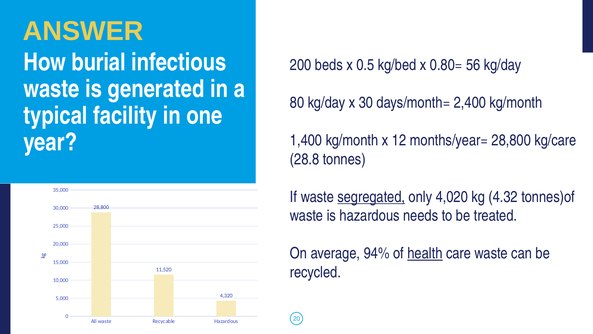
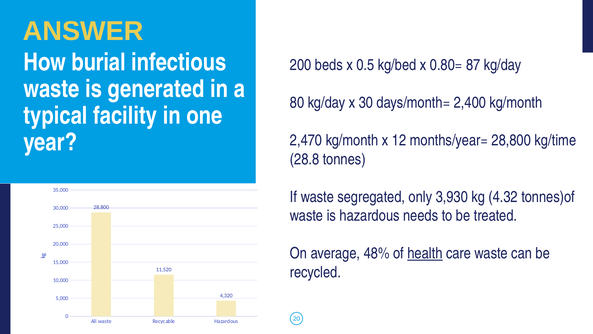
56: 56 -> 87 (473, 65)
1,400: 1,400 -> 2,470 (306, 140)
kg/care: kg/care -> kg/time (555, 140)
segregated underline: present -> none (371, 197)
4,020: 4,020 -> 3,930 (452, 197)
94%: 94% -> 48% (377, 253)
